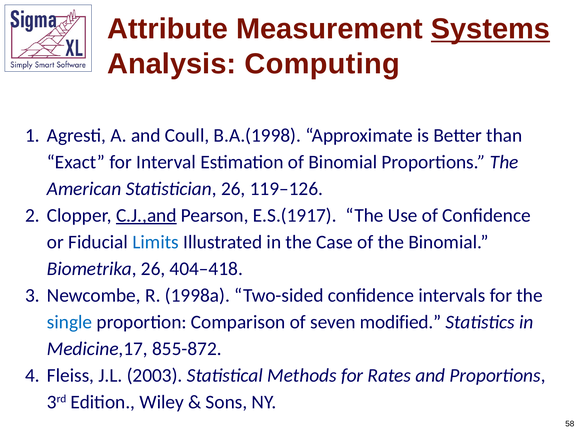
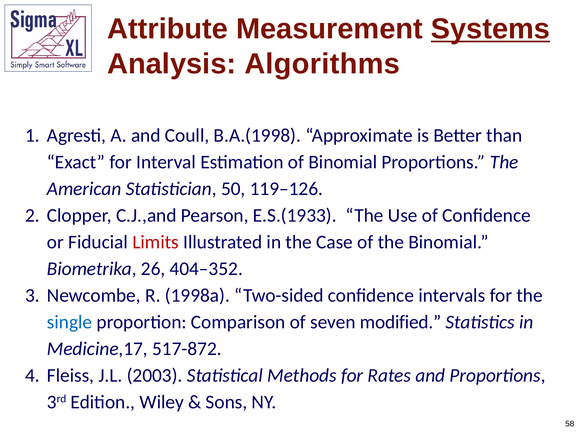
Computing: Computing -> Algorithms (322, 64)
Statistician 26: 26 -> 50 (233, 189)
C.J.,and underline: present -> none (146, 215)
E.S.(1917: E.S.(1917 -> E.S.(1933 (295, 215)
Limits colour: blue -> red (156, 242)
404–418: 404–418 -> 404–352 (206, 269)
855-872: 855-872 -> 517-872 (187, 349)
